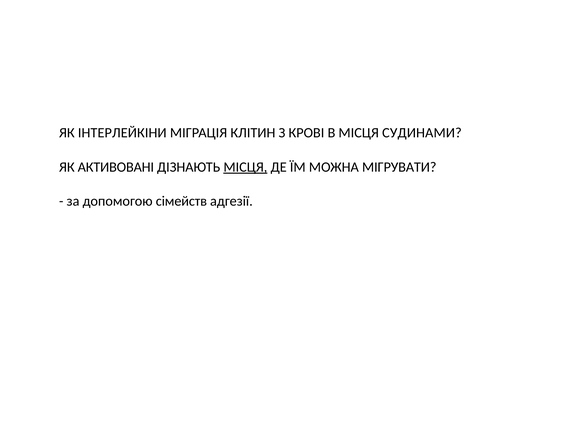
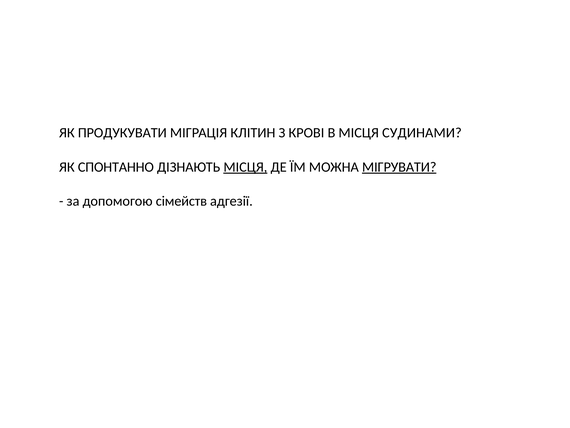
ІНТЕРЛЕЙКІНИ: ІНТЕРЛЕЙКІНИ -> ПРОДУКУВАТИ (122, 133)
АКТИВОВАНІ: АКТИВОВАНІ -> СПОНТАННО (116, 167)
МІГРУВАТИ underline: none -> present (399, 167)
